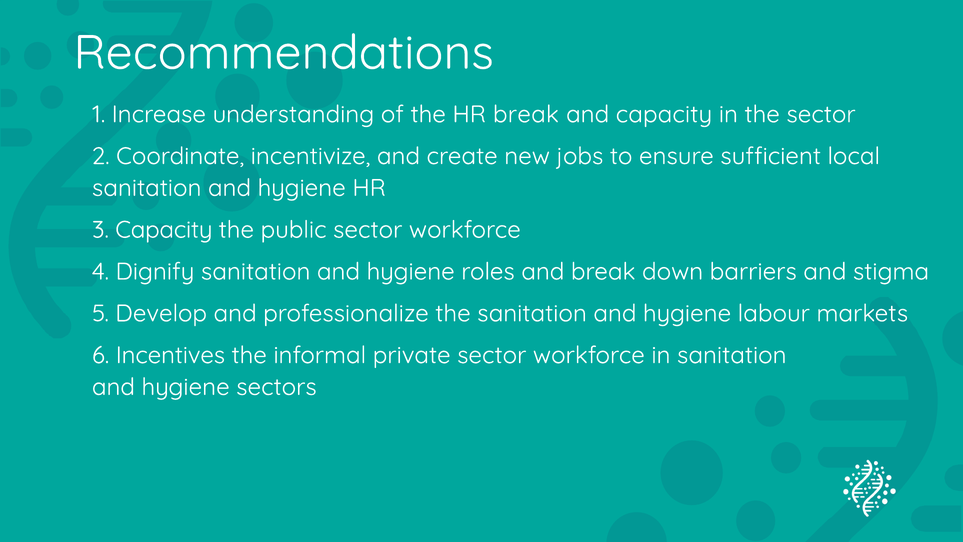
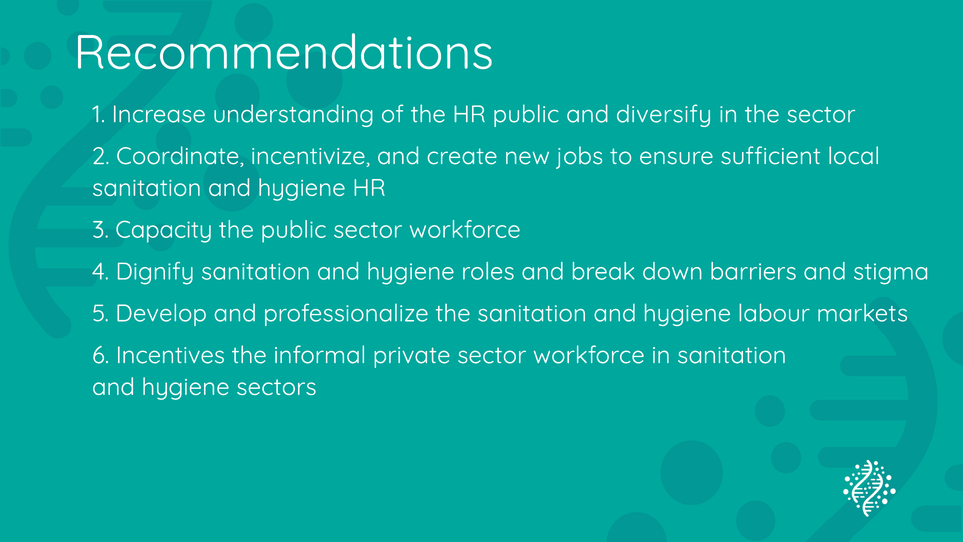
HR break: break -> public (526, 114)
and capacity: capacity -> diversify (664, 114)
